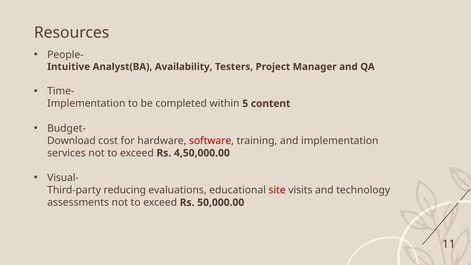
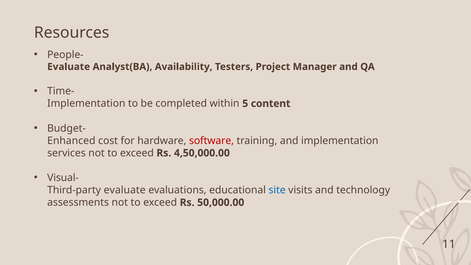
Intuitive: Intuitive -> Evaluate (69, 67)
Download: Download -> Enhanced (71, 141)
Third-party reducing: reducing -> evaluate (125, 190)
site colour: red -> blue (277, 190)
